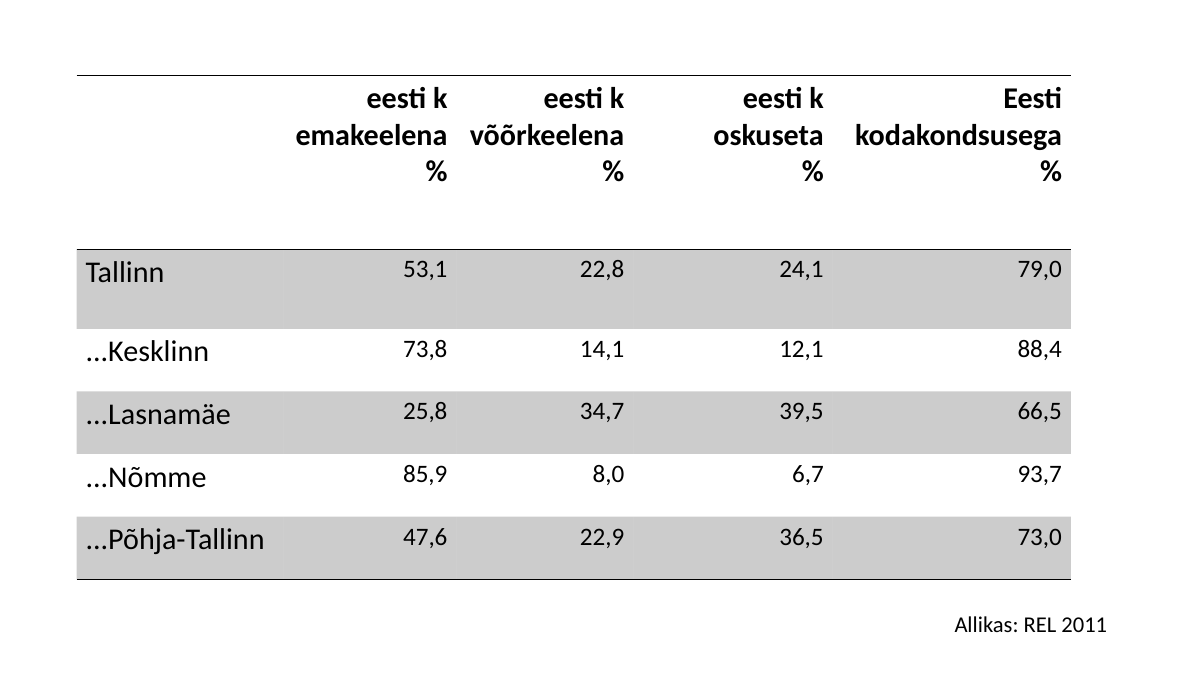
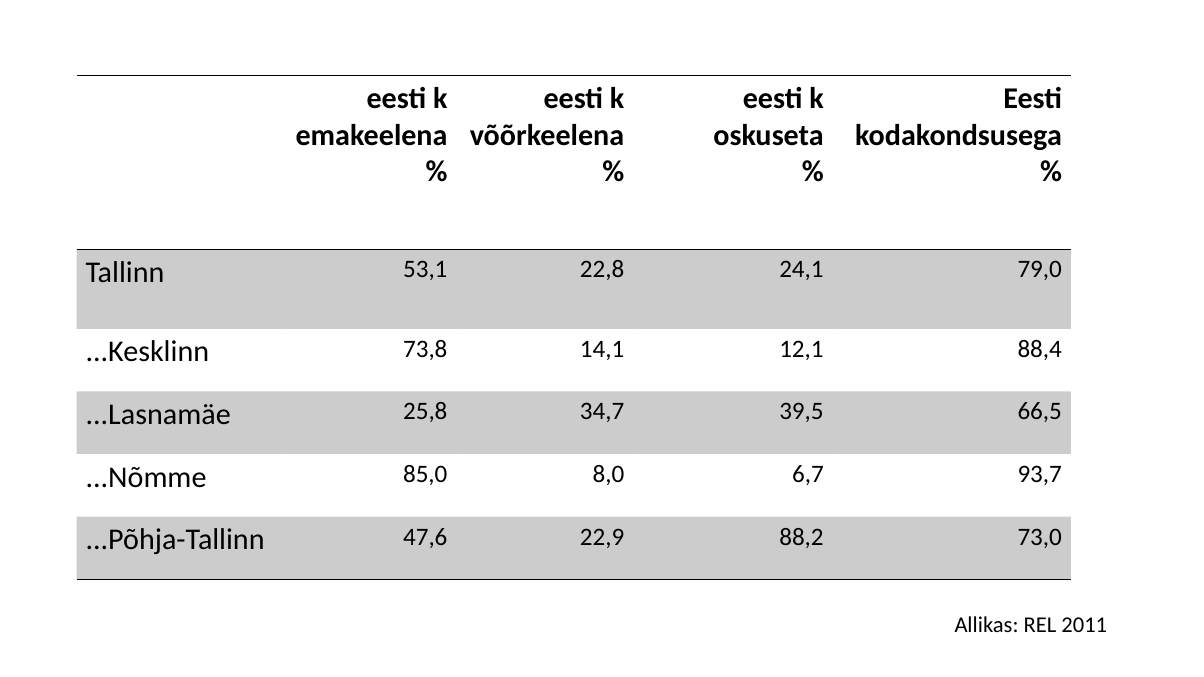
85,9: 85,9 -> 85,0 (425, 474)
36,5: 36,5 -> 88,2 (801, 537)
